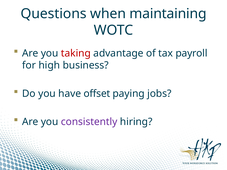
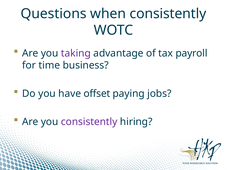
when maintaining: maintaining -> consistently (168, 14)
taking colour: red -> purple (76, 53)
high: high -> time (49, 65)
